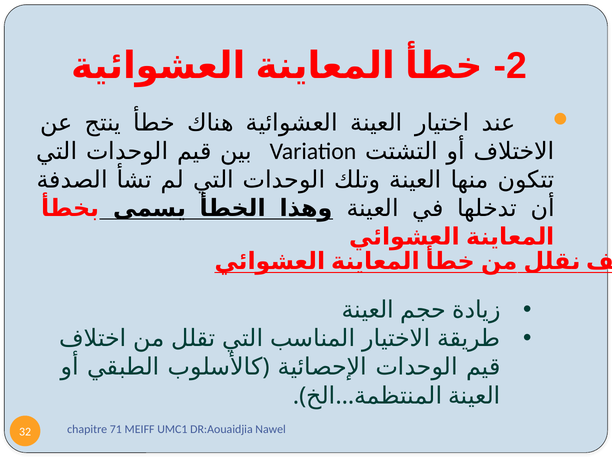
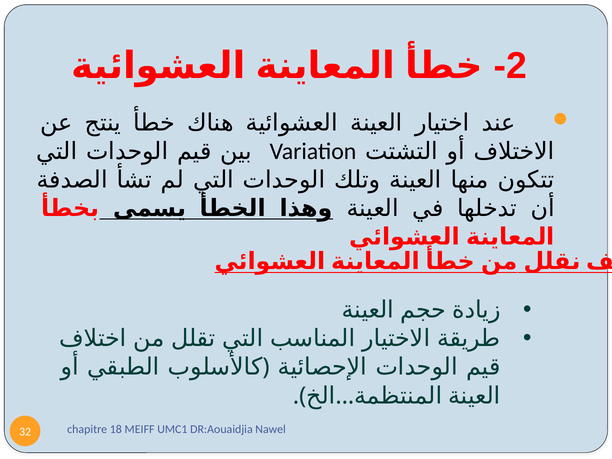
71: 71 -> 18 (116, 429)
